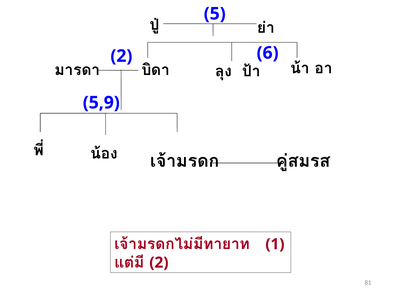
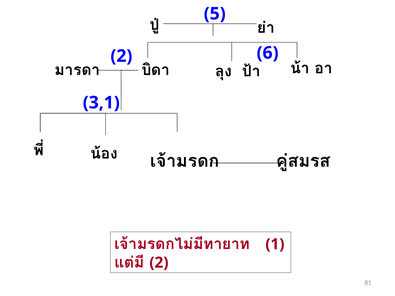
5,9: 5,9 -> 3,1 (101, 103)
